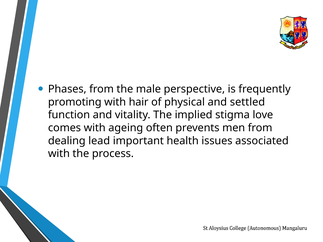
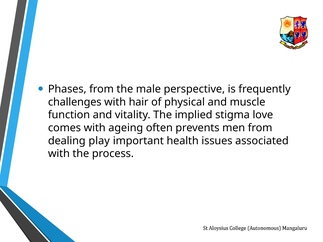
promoting: promoting -> challenges (75, 102)
settled: settled -> muscle (248, 102)
lead: lead -> play (99, 141)
